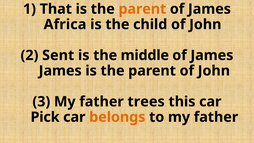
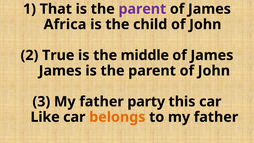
parent colour: orange -> purple (142, 9)
Sent: Sent -> True (58, 55)
trees: trees -> party (146, 102)
Pick: Pick -> Like (45, 117)
